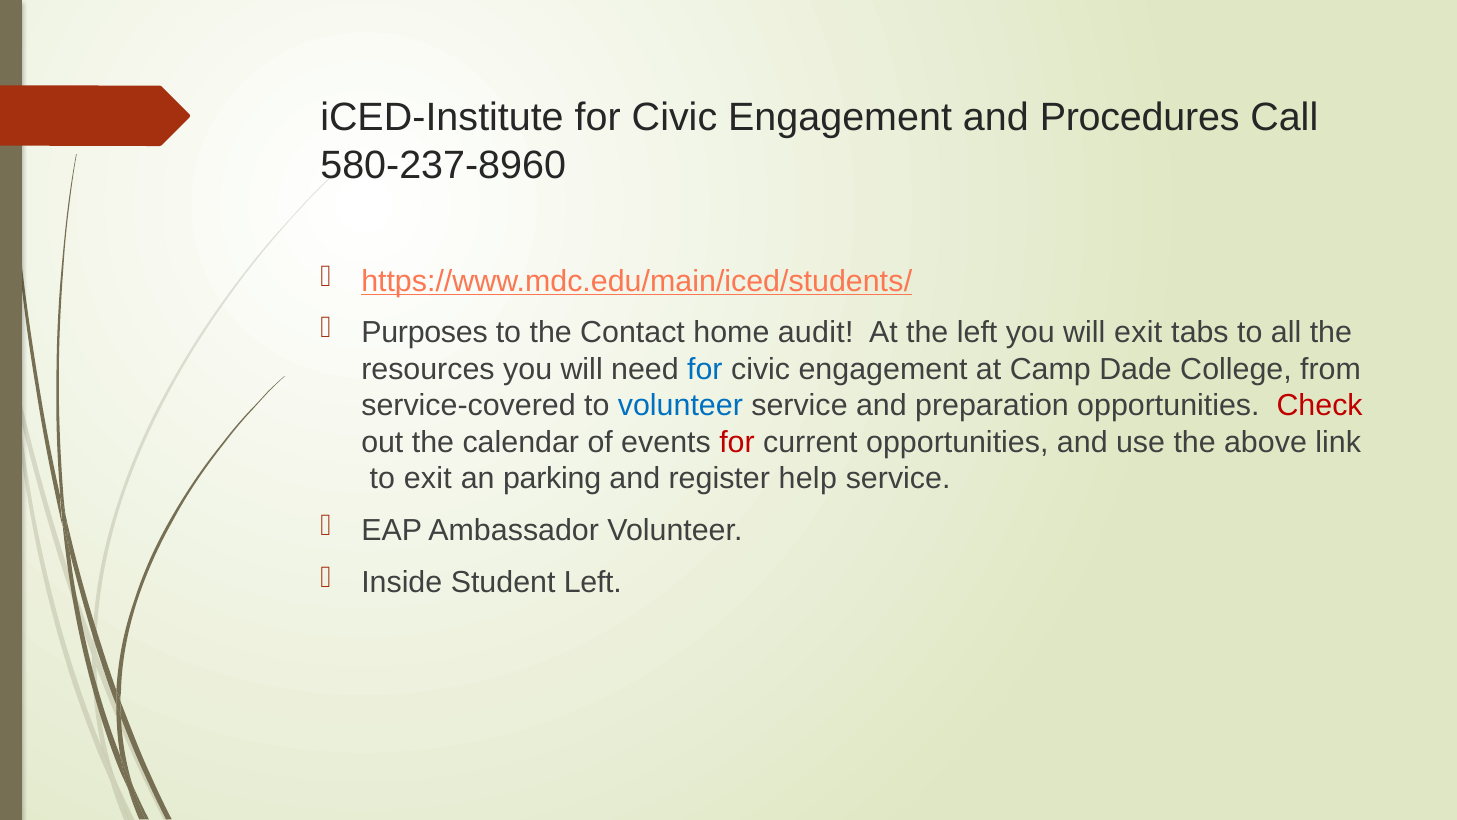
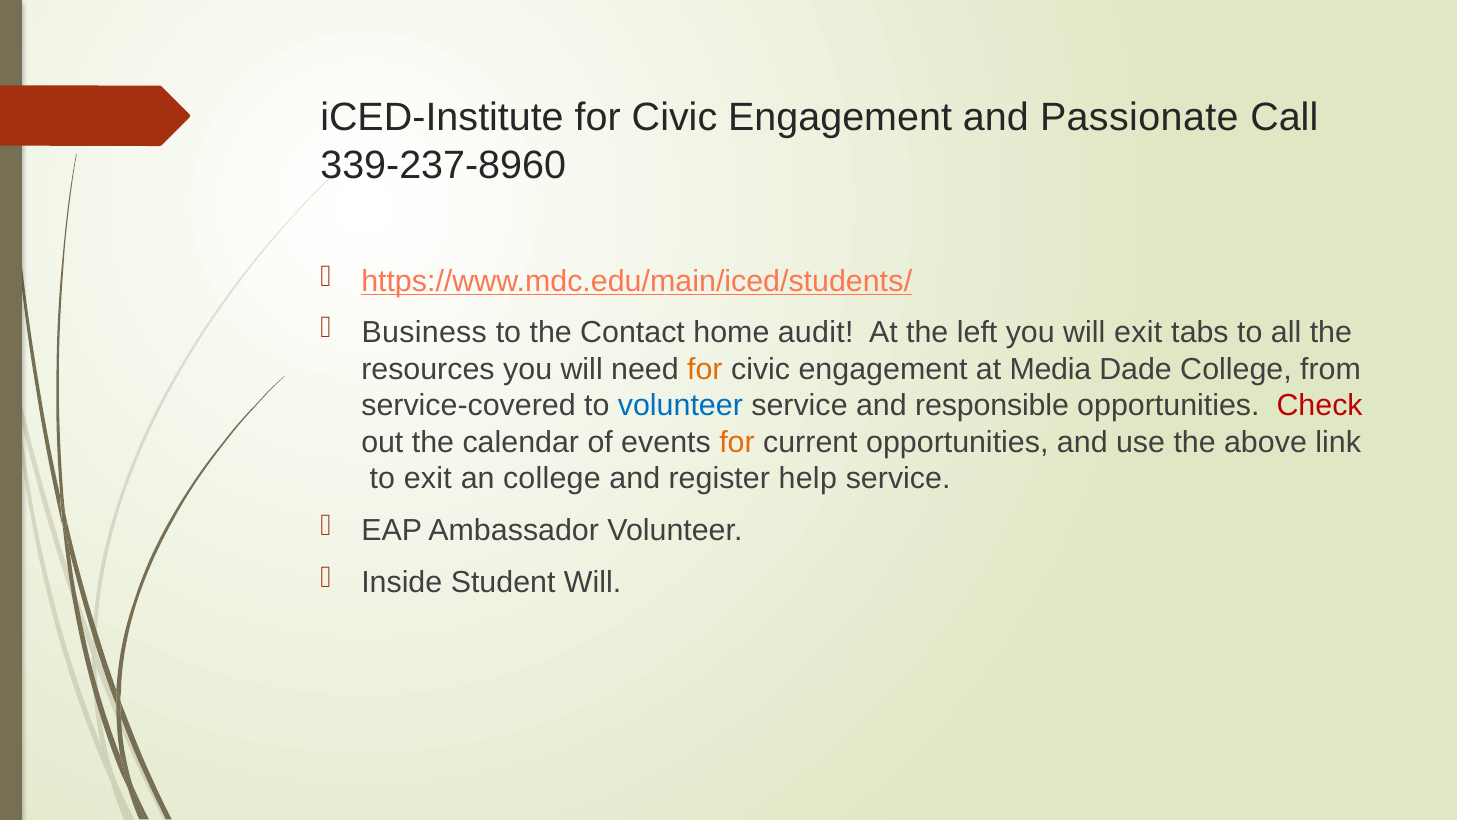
Procedures: Procedures -> Passionate (1139, 118)
580-237-8960: 580-237-8960 -> 339-237-8960 (443, 165)
Purposes: Purposes -> Business (424, 333)
for colour: blue -> orange (705, 369)
Camp: Camp -> Media (1050, 369)
preparation: preparation -> responsible (992, 405)
for colour: red -> orange (737, 442)
an parking: parking -> college (552, 478)
Student Left: Left -> Will (593, 582)
